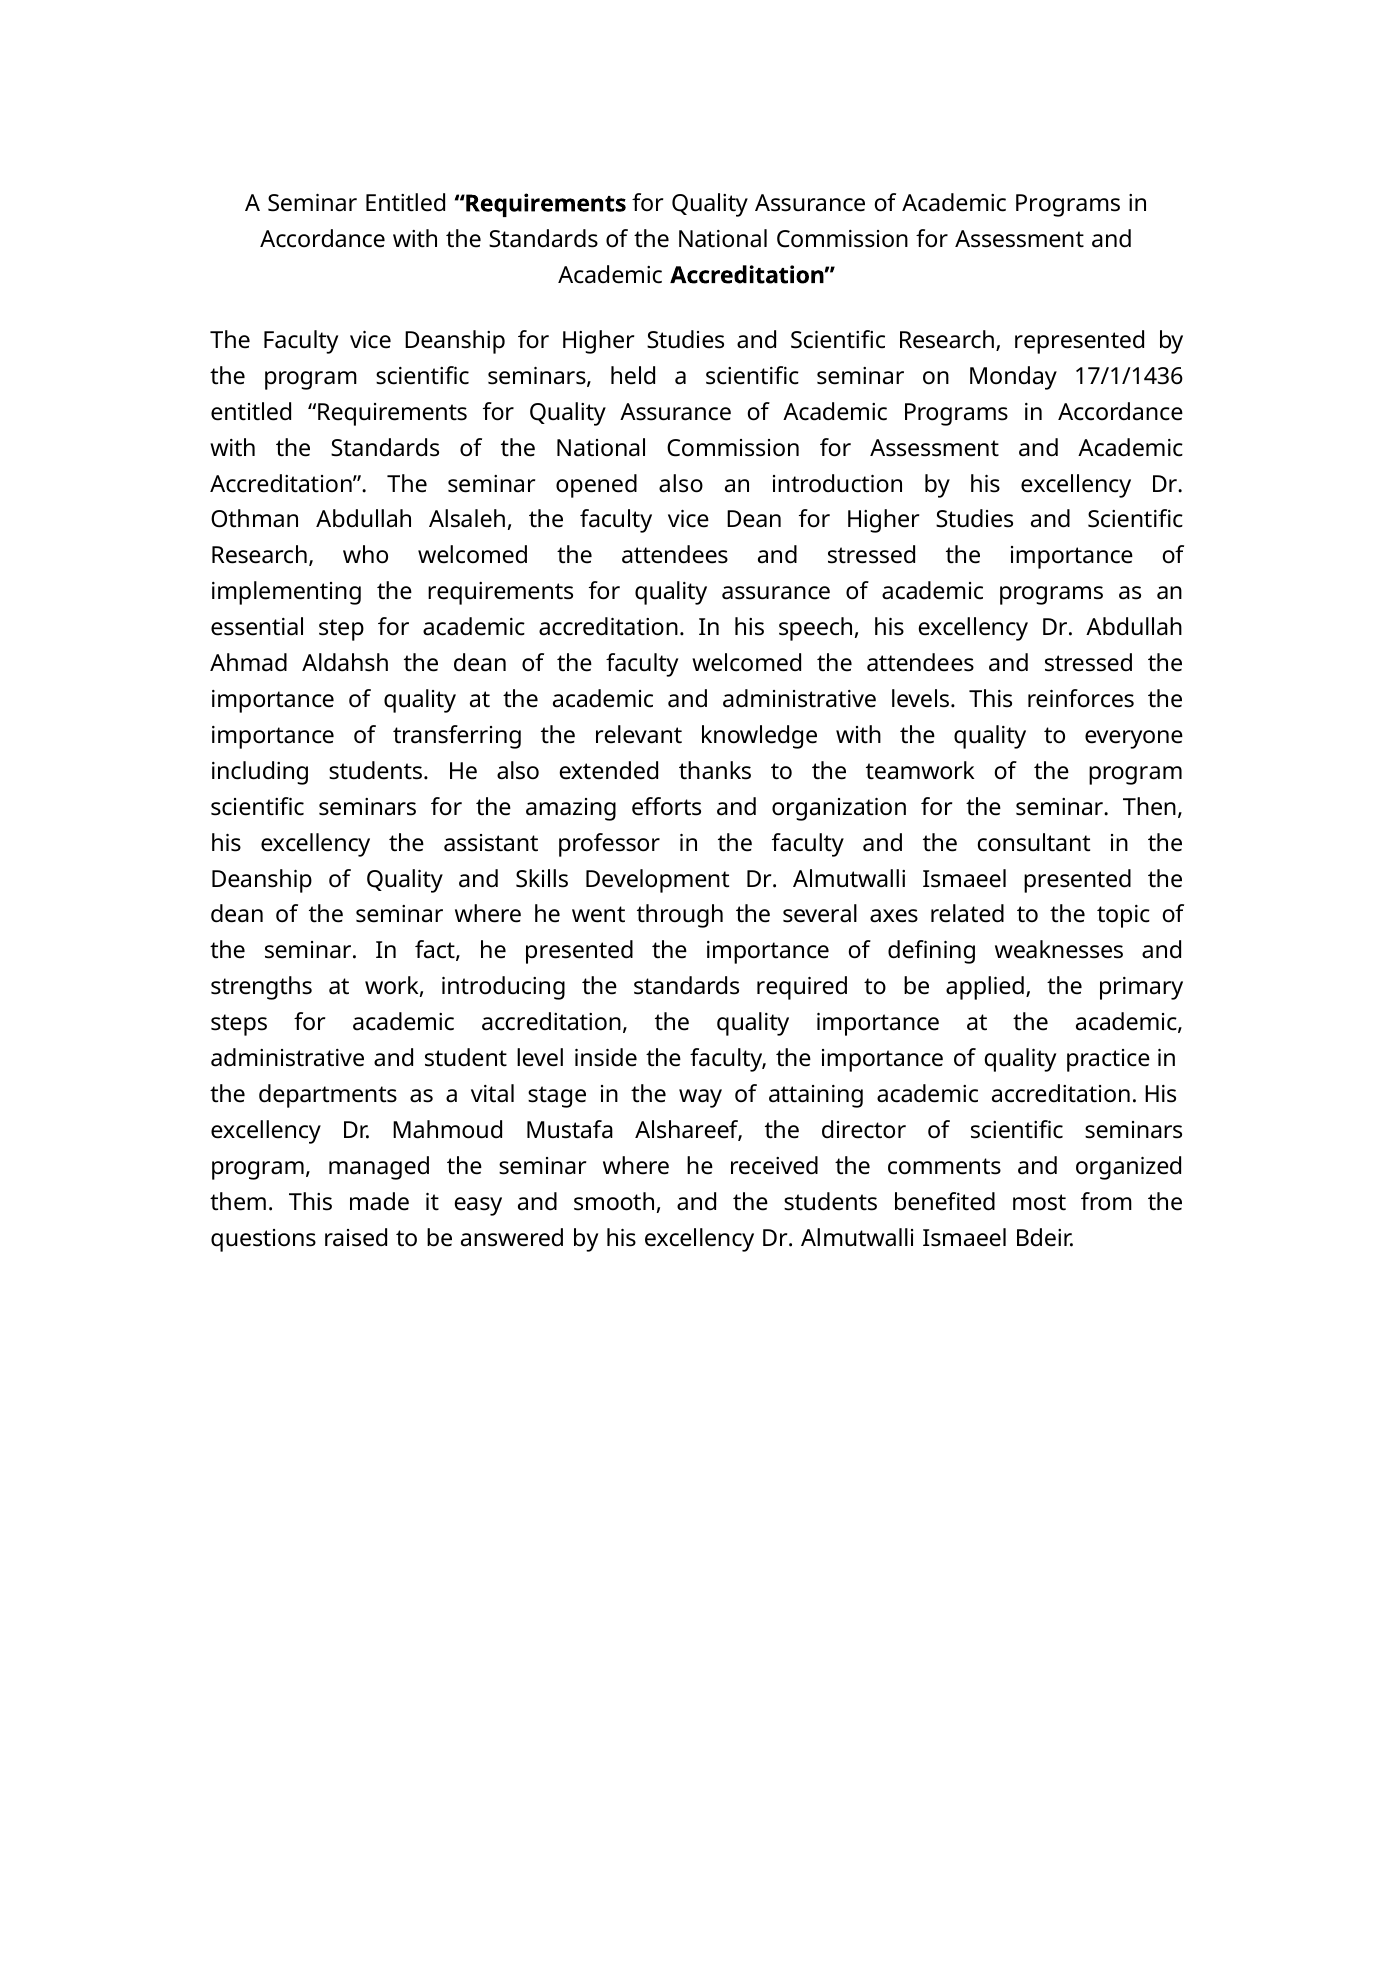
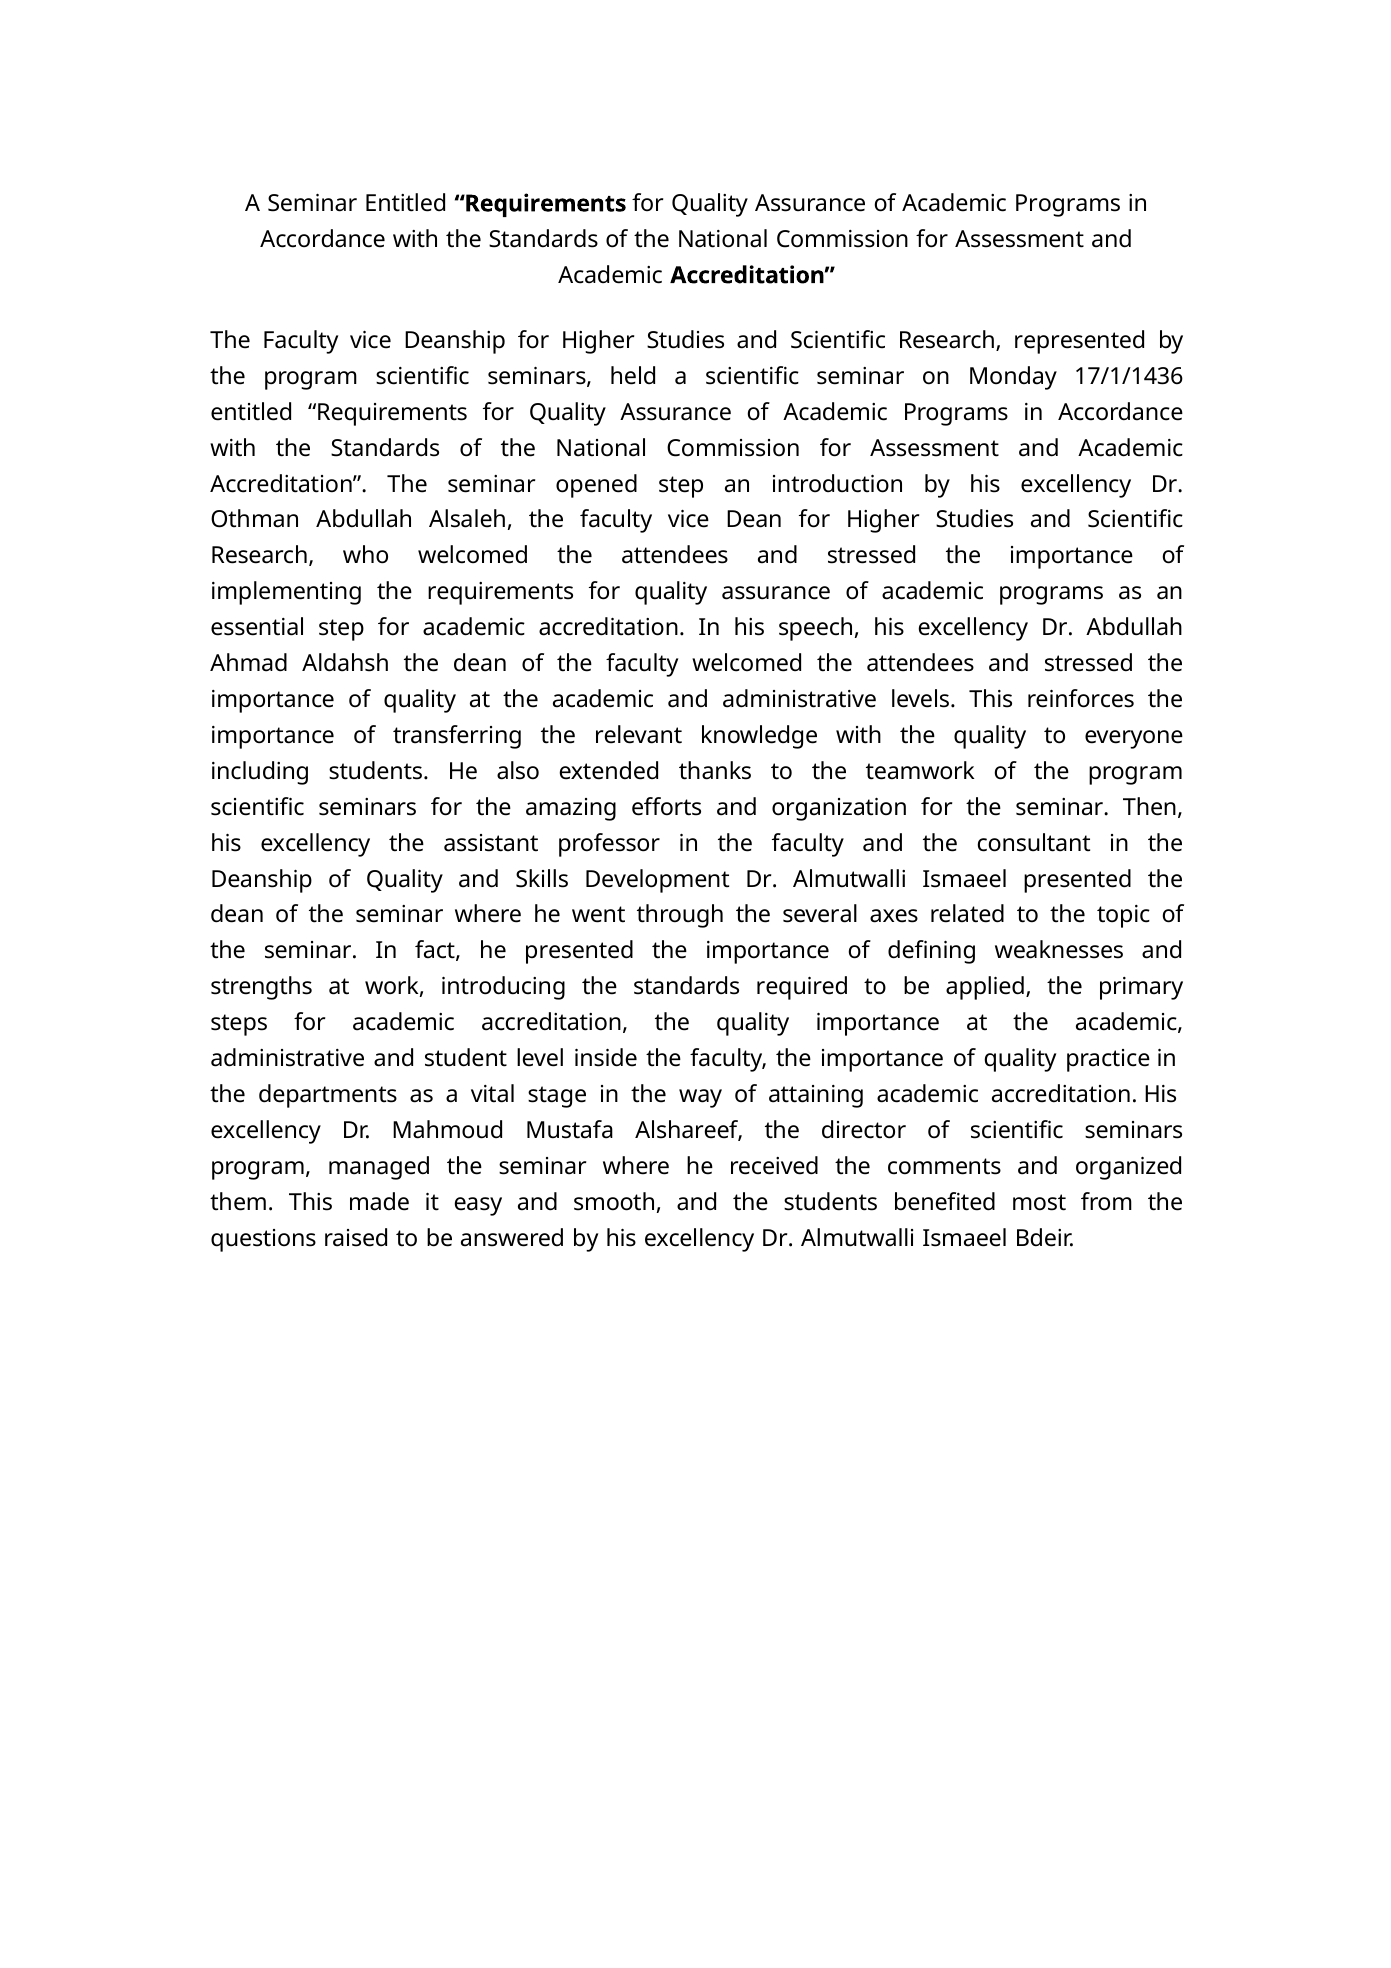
opened also: also -> step (681, 484)
